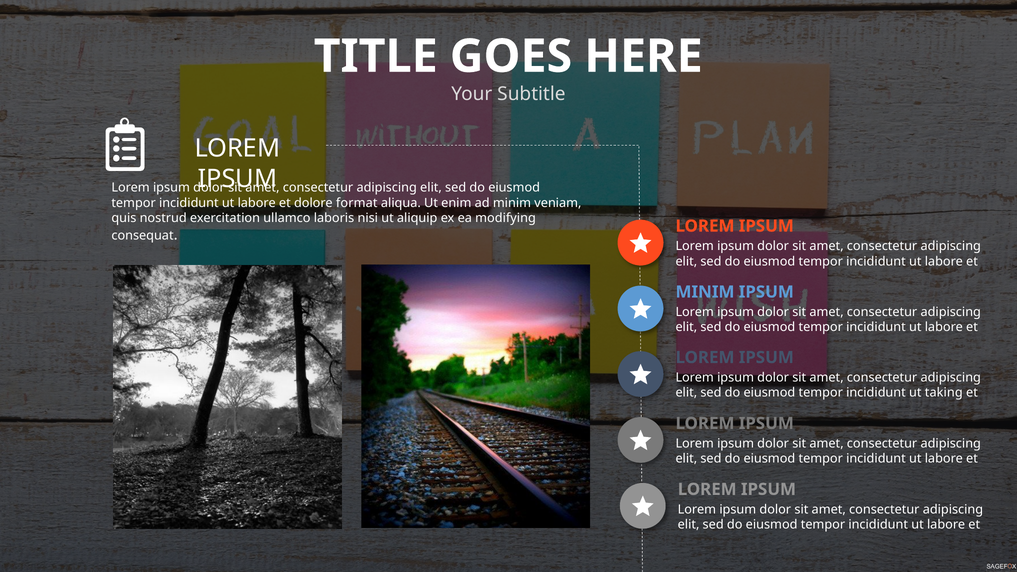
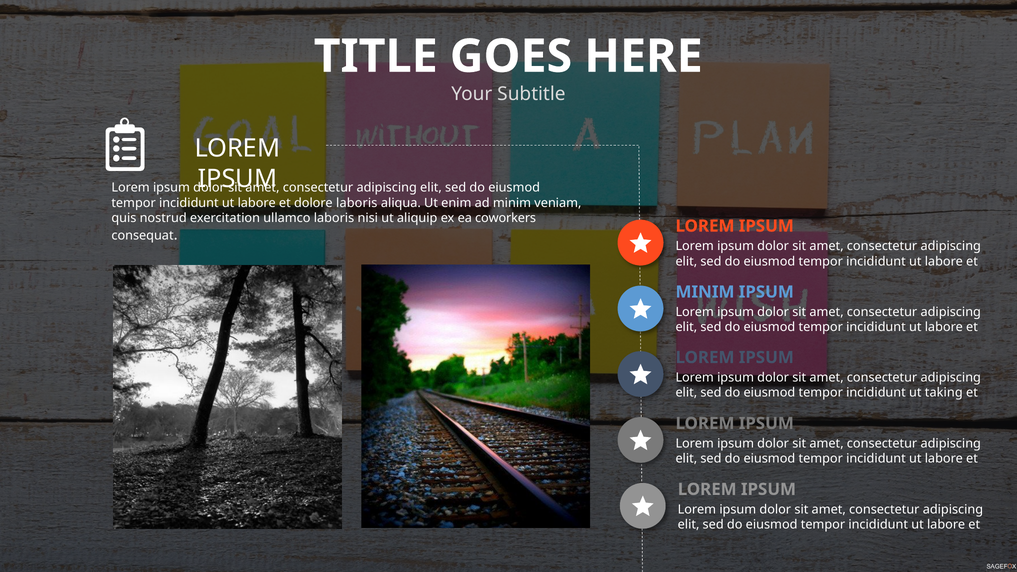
dolore format: format -> laboris (357, 203)
modifying: modifying -> coworkers (506, 218)
